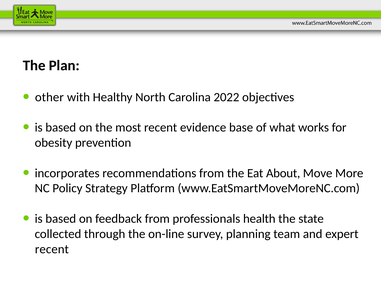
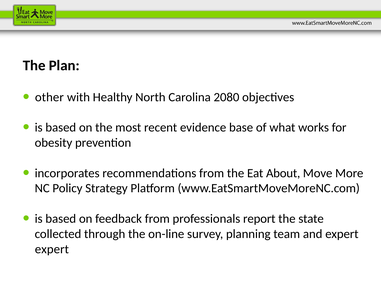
2022: 2022 -> 2080 (226, 97)
health: health -> report (259, 219)
recent: recent -> expert (52, 250)
